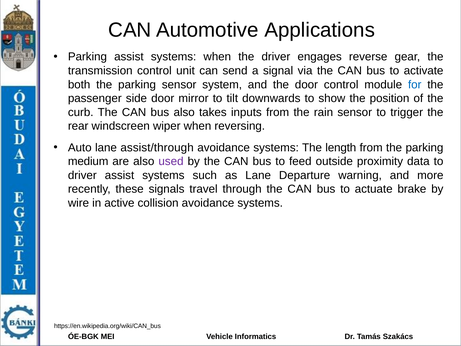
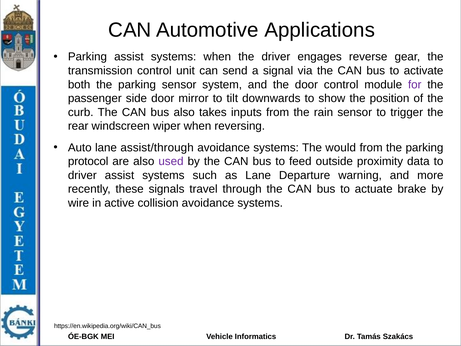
for colour: blue -> purple (415, 84)
length: length -> would (341, 147)
medium: medium -> protocol (88, 161)
